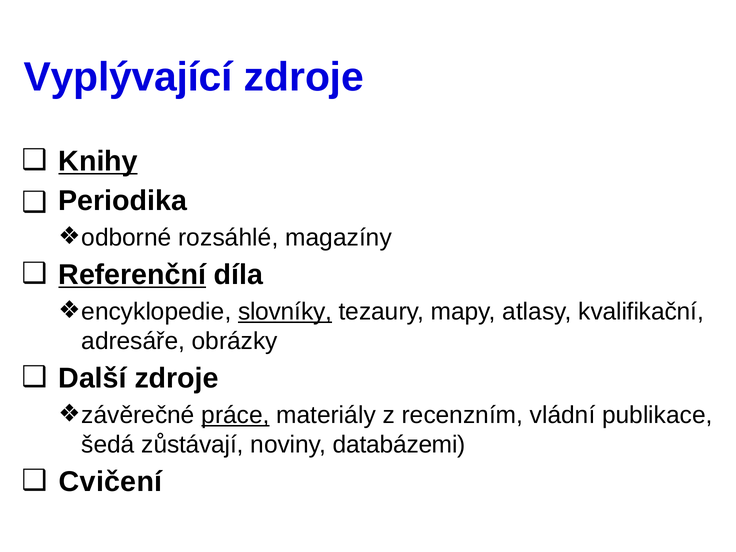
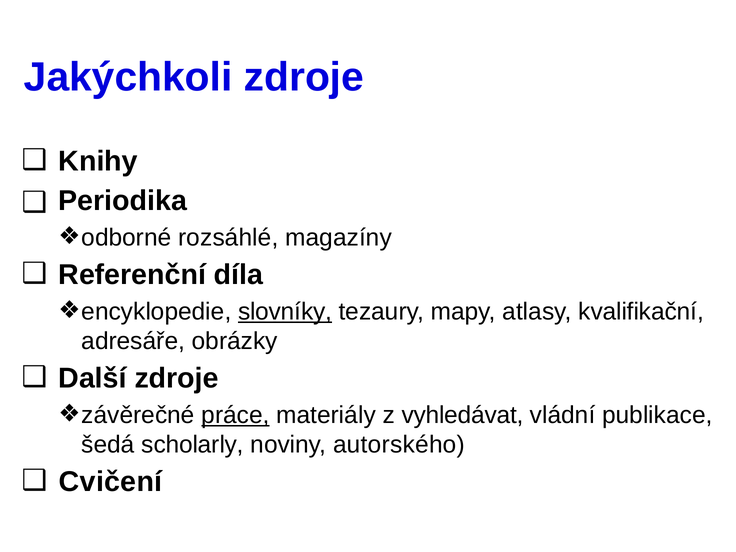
Vyplývající: Vyplývající -> Jakýchkoli (128, 77)
Knihy underline: present -> none (98, 161)
Referenční underline: present -> none (132, 275)
recenzním: recenzním -> vyhledávat (463, 415)
zůstávají: zůstávají -> scholarly (193, 444)
databázemi: databázemi -> autorského (399, 444)
